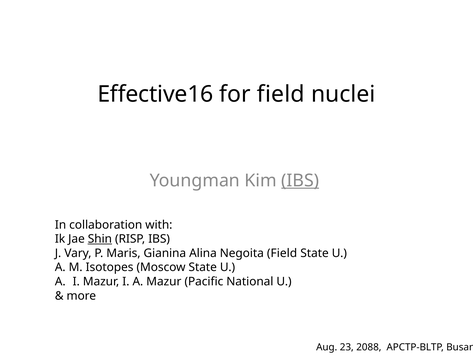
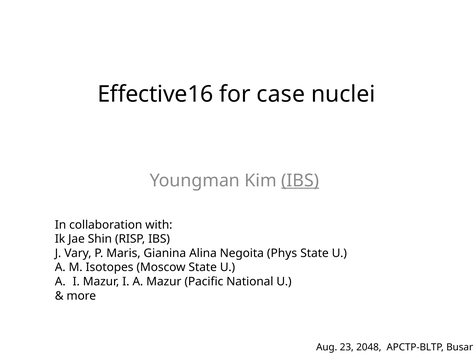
for field: field -> case (281, 94)
Shin underline: present -> none (100, 239)
Negoita Field: Field -> Phys (282, 253)
2088: 2088 -> 2048 (369, 347)
